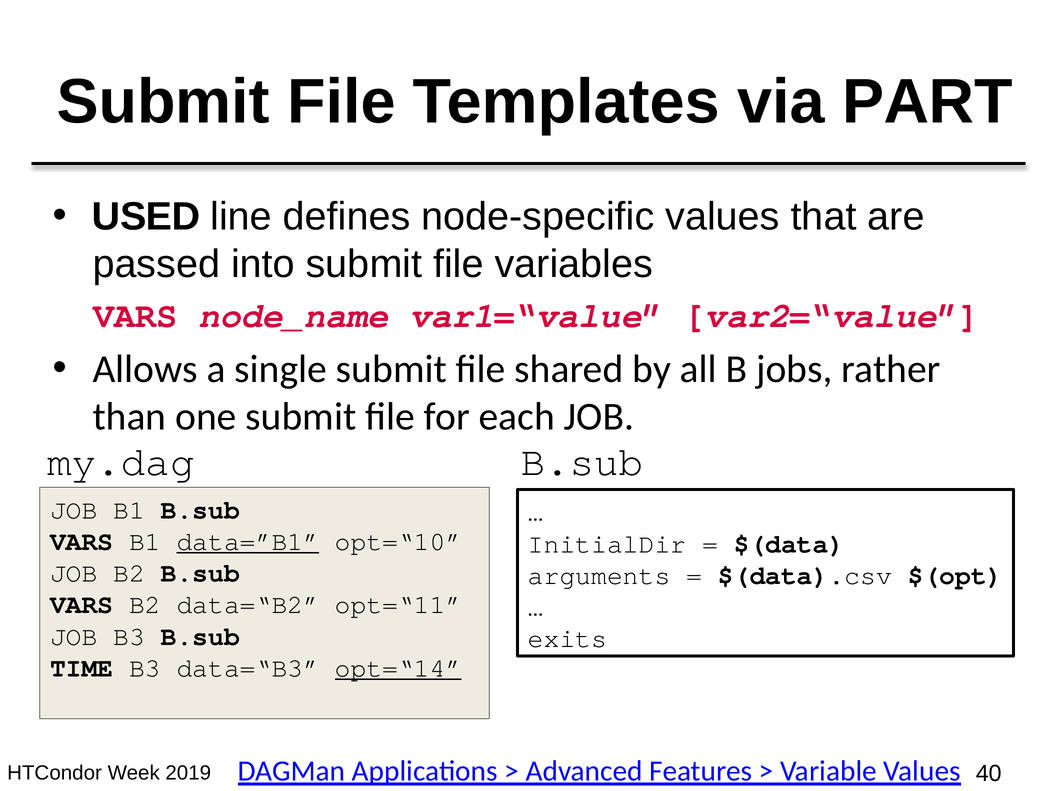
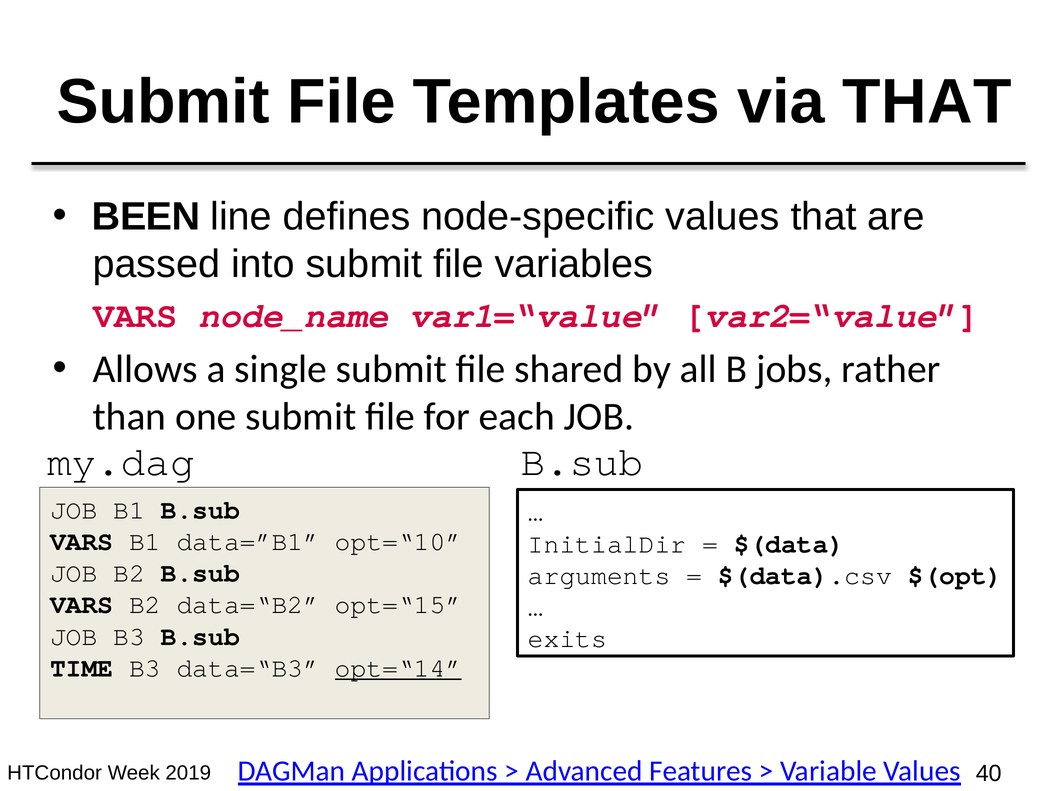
via PART: PART -> THAT (927, 102)
USED: USED -> BEEN (146, 217)
data=”B1 underline: present -> none (248, 542)
opt=“11: opt=“11 -> opt=“15 (398, 605)
